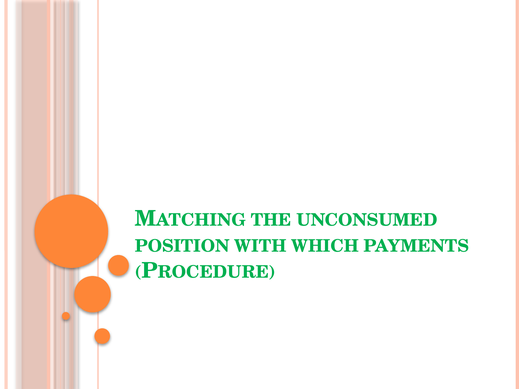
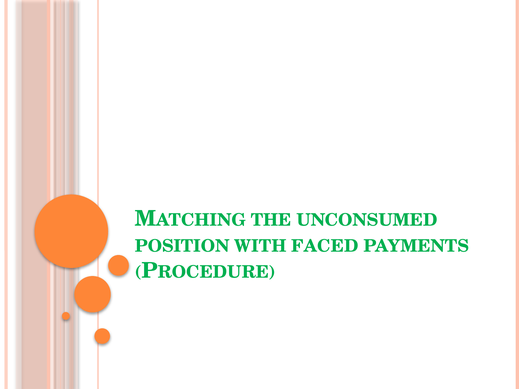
WHICH: WHICH -> FACED (325, 246)
